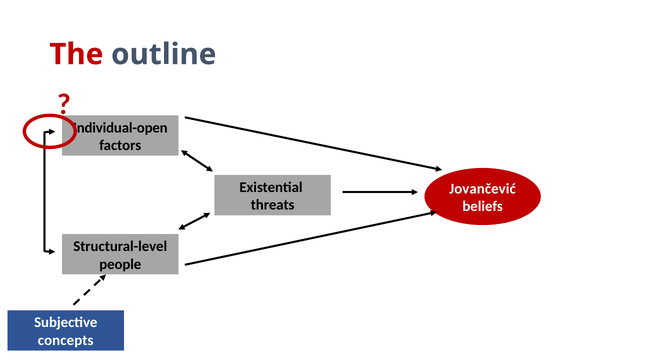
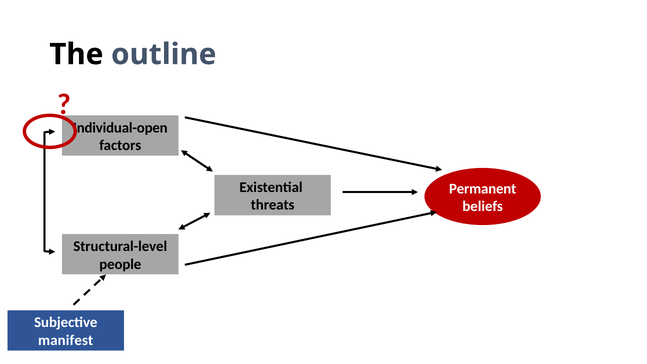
The colour: red -> black (76, 54)
Jovančević: Jovančević -> Permanent (483, 189)
concepts: concepts -> manifest (66, 340)
